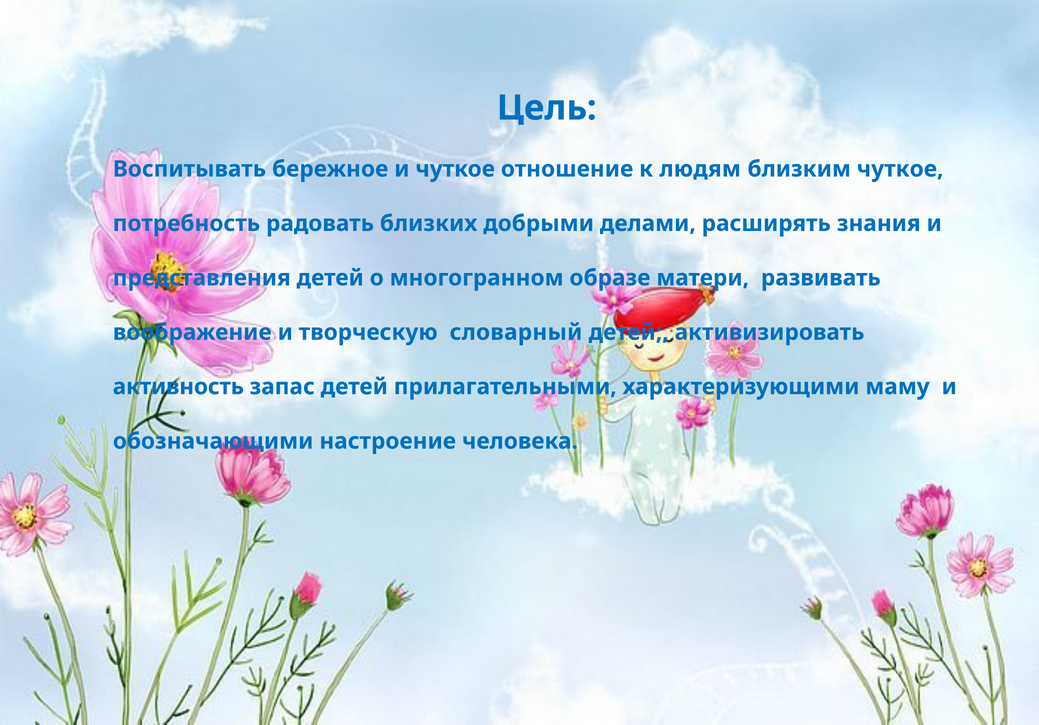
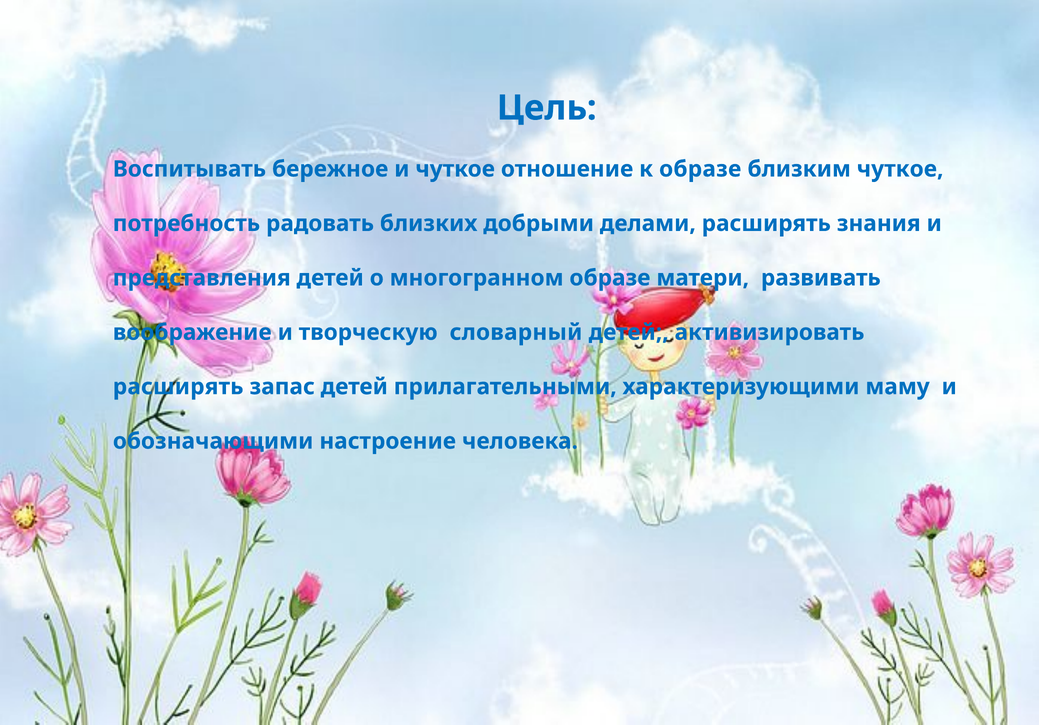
к людям: людям -> образе (700, 169)
активность: активность -> расширять (178, 387)
